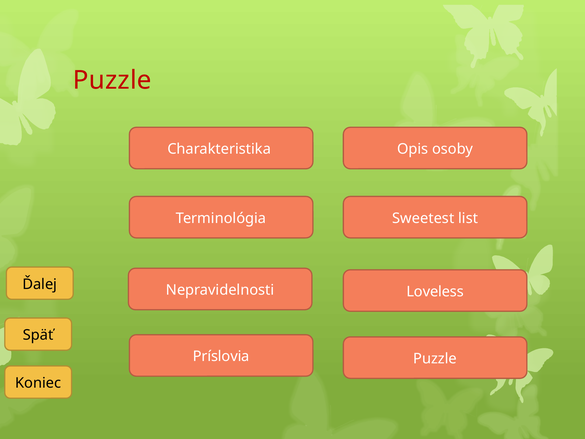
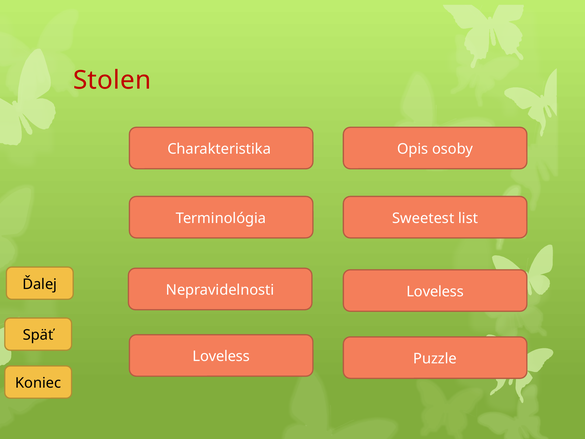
Puzzle: Puzzle -> Stolen (112, 80)
Príslovia: Príslovia -> Loveless (221, 356)
